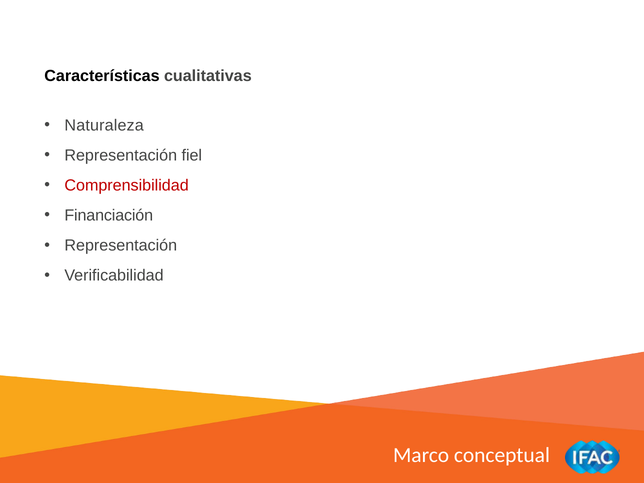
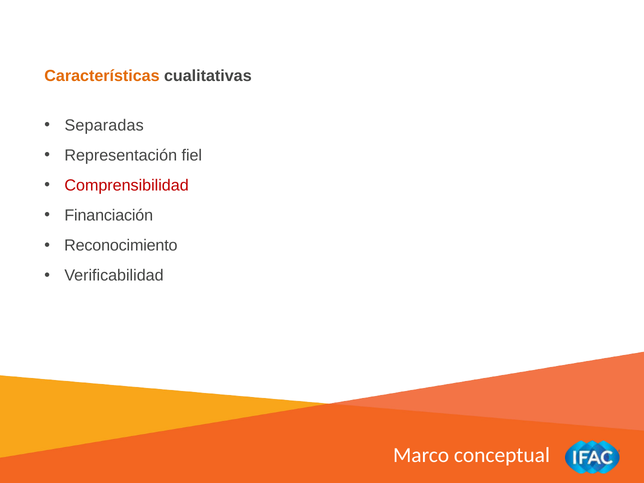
Características colour: black -> orange (102, 76)
Naturaleza: Naturaleza -> Separadas (104, 125)
Representación: Representación -> Reconocimiento (121, 246)
